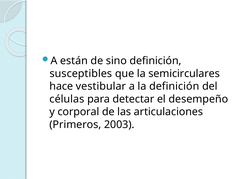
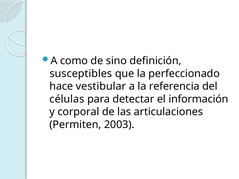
están: están -> como (74, 61)
semicirculares: semicirculares -> perfeccionado (184, 74)
la definición: definición -> referencia (174, 86)
desempeño: desempeño -> información (198, 99)
Primeros: Primeros -> Permiten (75, 125)
